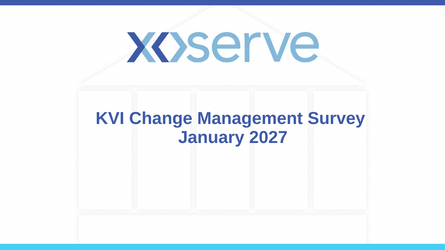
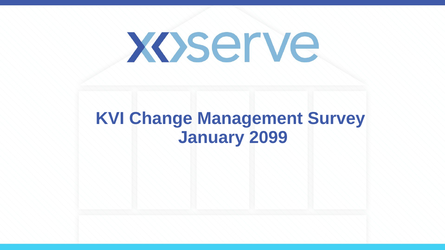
2027: 2027 -> 2099 (268, 138)
